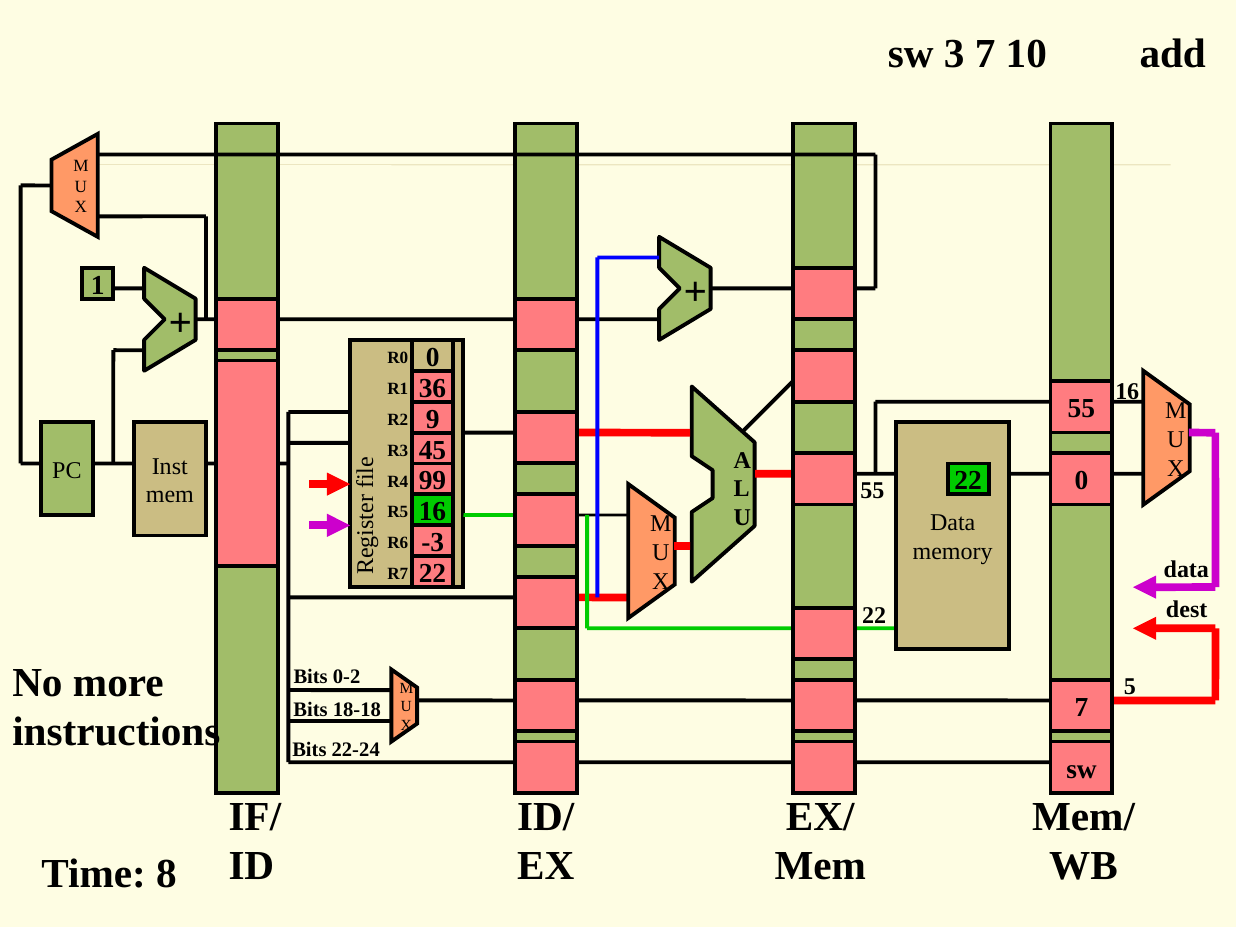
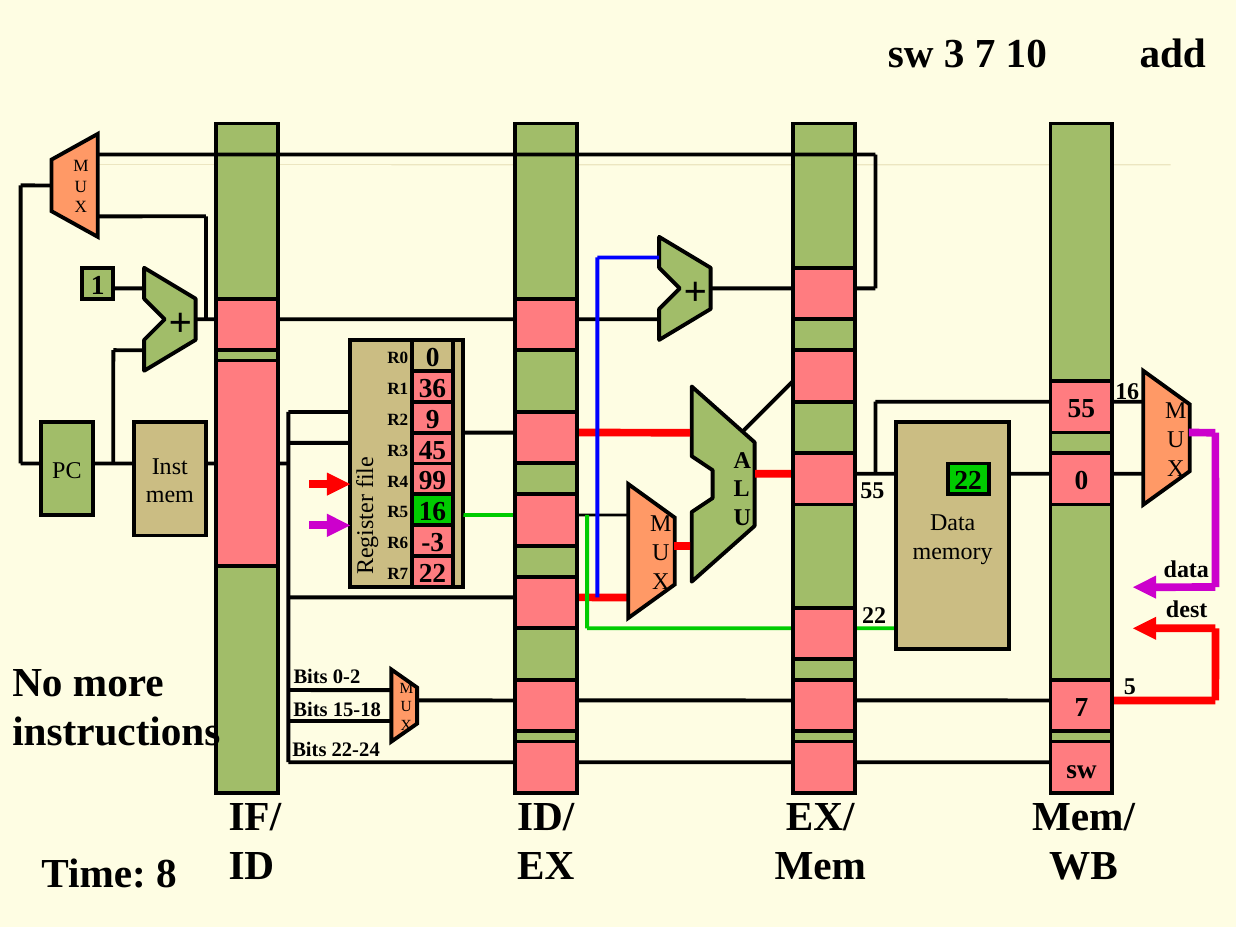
18-18: 18-18 -> 15-18 (357, 709)
